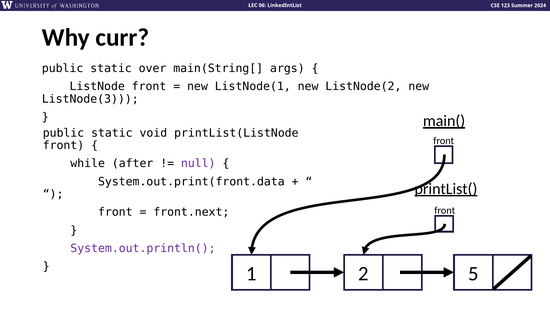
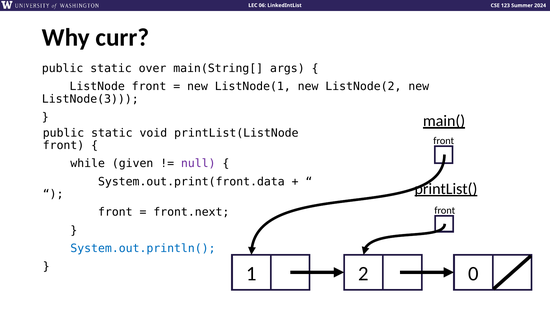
after: after -> given (133, 164)
System.out.println( colour: purple -> blue (143, 249)
5: 5 -> 0 (473, 274)
